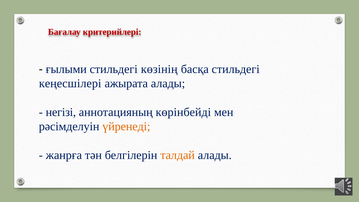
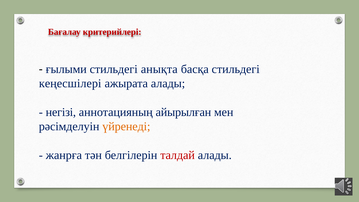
көзінің: көзінің -> анықта (159, 69)
көрінбейді: көрінбейді -> айырылған (183, 112)
талдай colour: orange -> red (178, 155)
